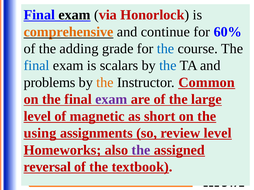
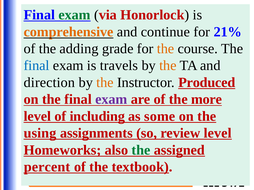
exam colour: black -> green (75, 15)
60%: 60% -> 21% (228, 32)
the colour: blue -> orange (166, 49)
scalars: scalars -> travels (119, 66)
the colour: blue -> orange (168, 66)
problems: problems -> direction (49, 83)
Common: Common -> Produced (207, 83)
large: large -> more (207, 100)
magnetic: magnetic -> including (97, 117)
short: short -> some (160, 117)
the colour: purple -> green (141, 150)
reversal: reversal -> percent (47, 167)
